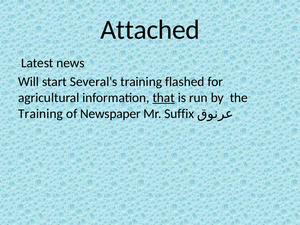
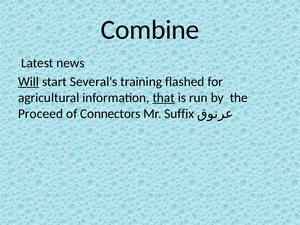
Attached: Attached -> Combine (150, 30)
Will underline: none -> present (29, 82)
Training: Training -> Proceed (41, 114)
Newspaper: Newspaper -> Connectors (110, 114)
